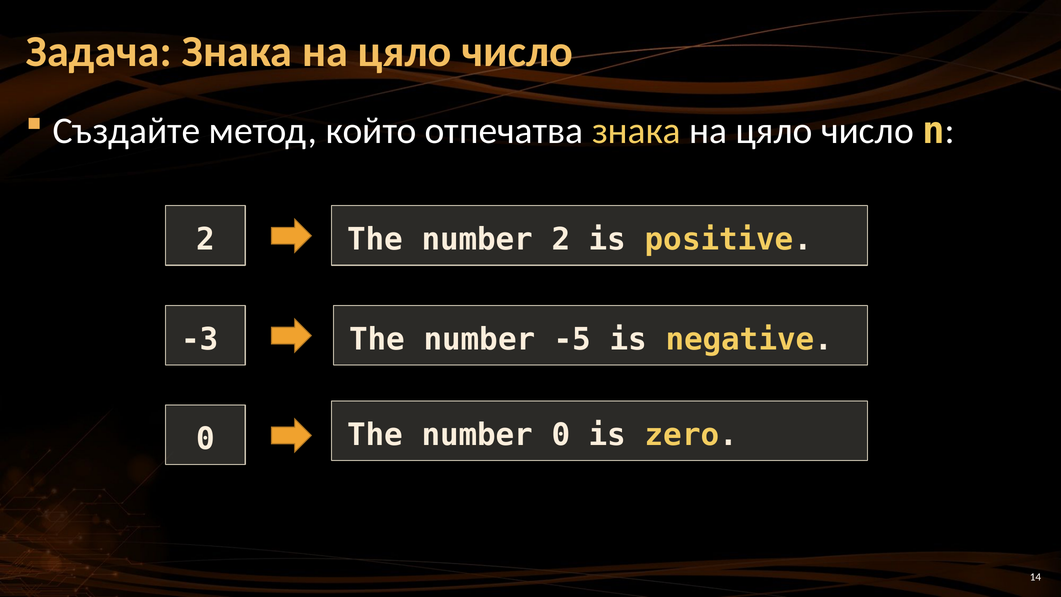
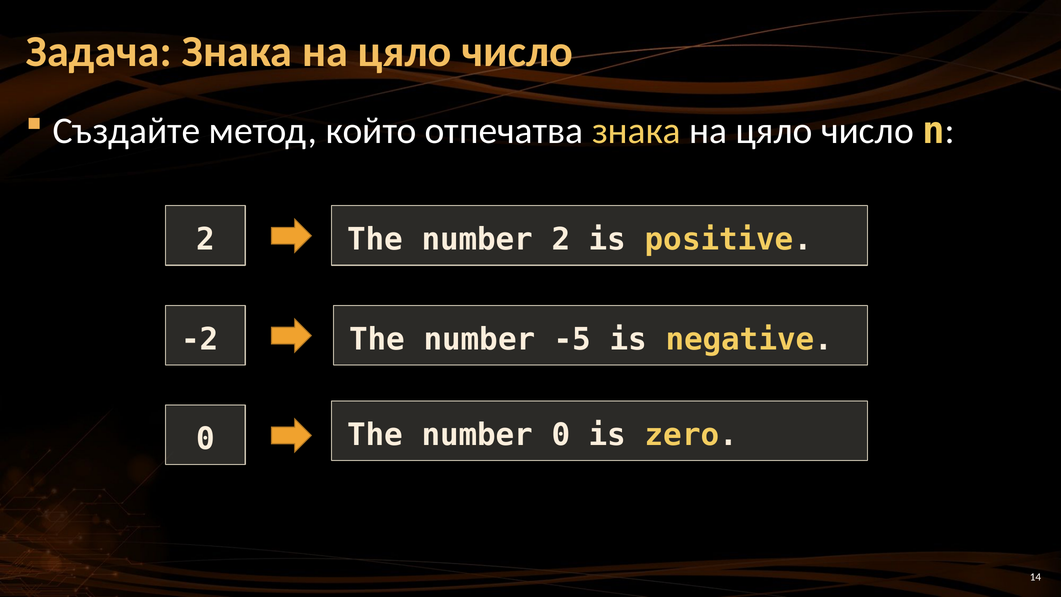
-3: -3 -> -2 (200, 339)
